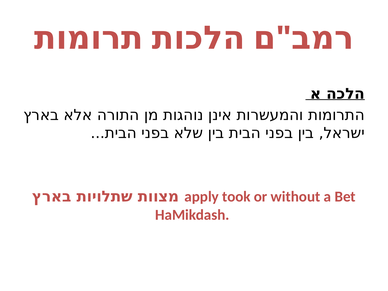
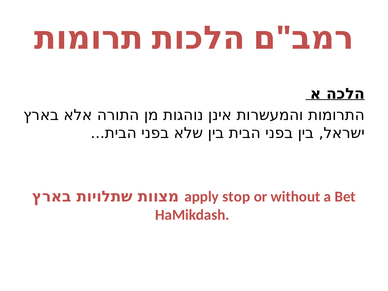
took: took -> stop (236, 197)
